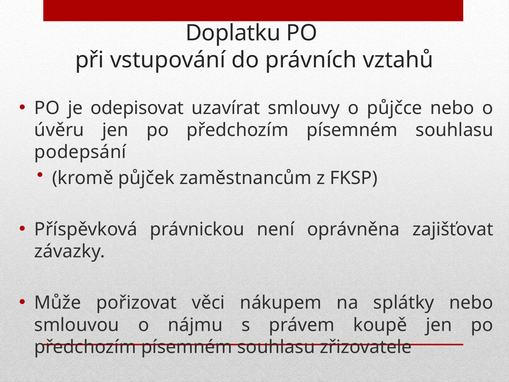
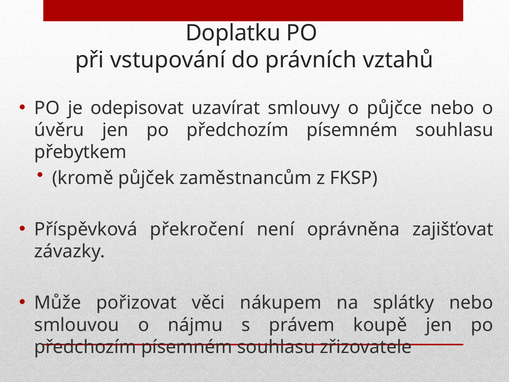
podepsání: podepsání -> přebytkem (80, 152)
právnickou: právnickou -> překročení (197, 229)
